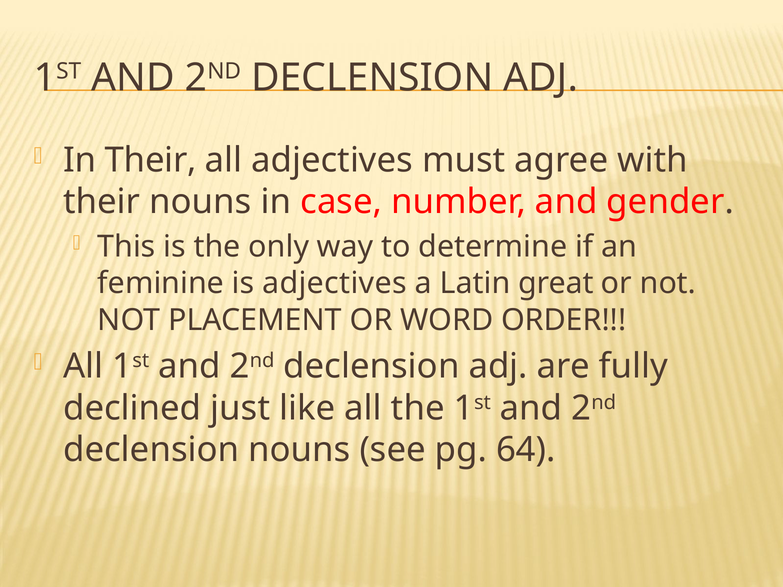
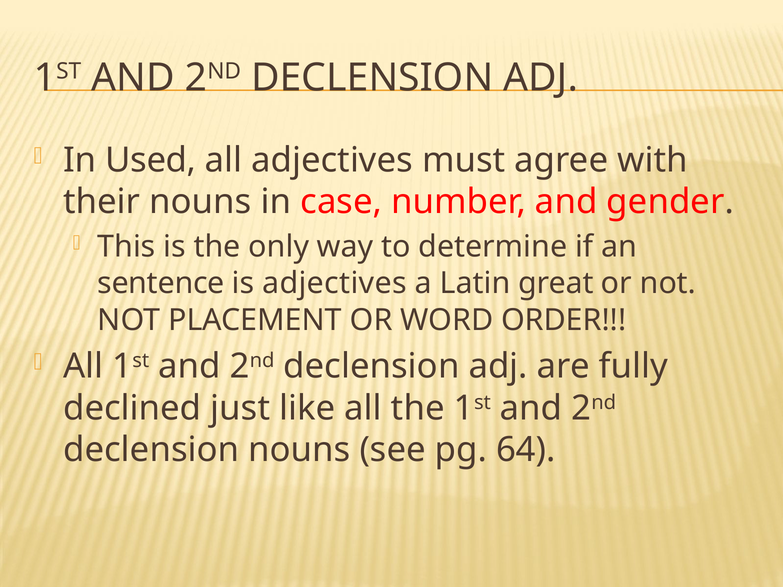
In Their: Their -> Used (151, 160)
feminine: feminine -> sentence (161, 284)
